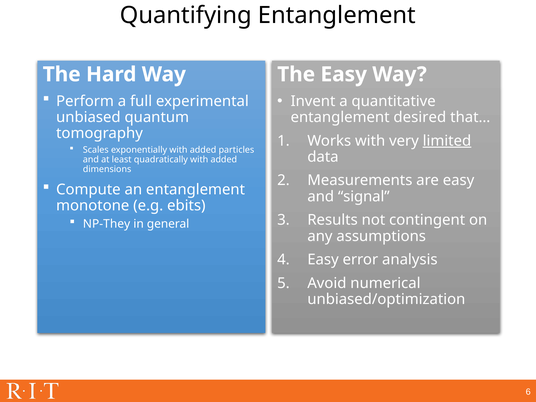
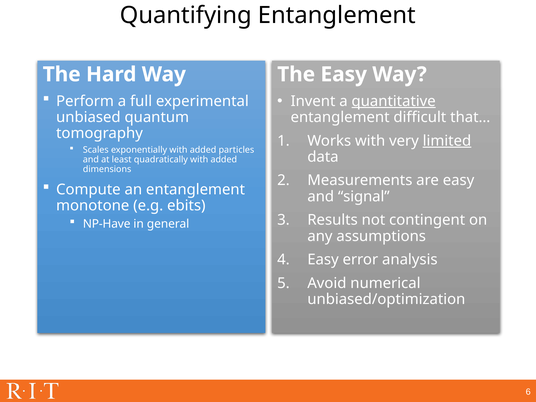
quantitative underline: none -> present (394, 101)
desired: desired -> difficult (420, 117)
NP-They: NP-They -> NP-Have (107, 224)
